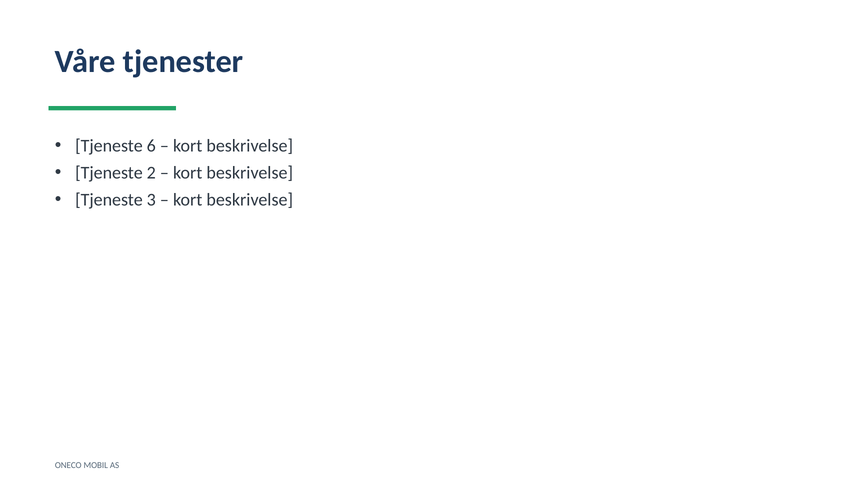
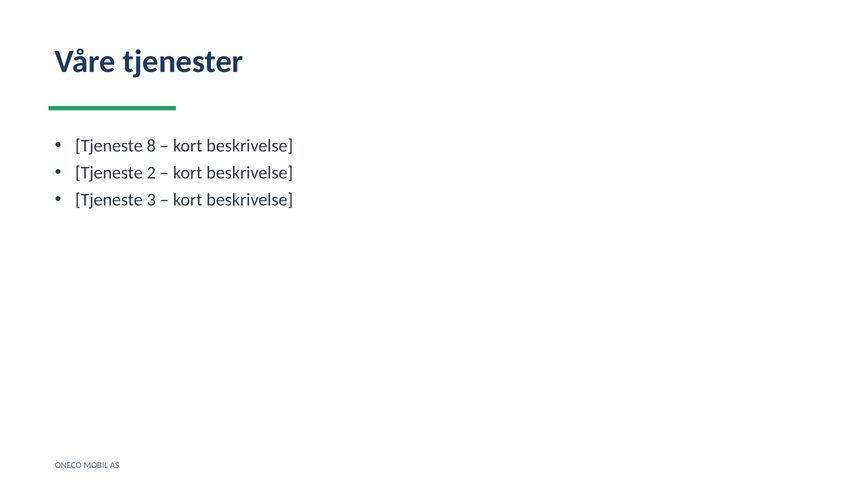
6: 6 -> 8 (151, 146)
